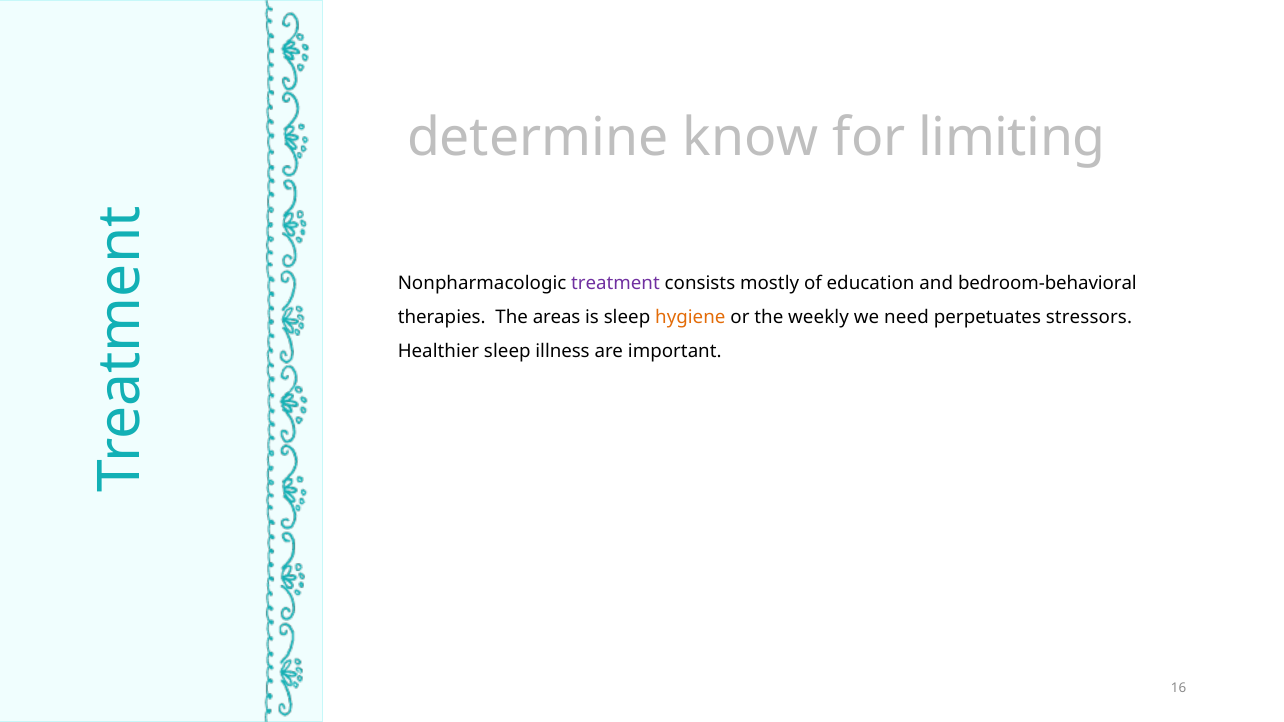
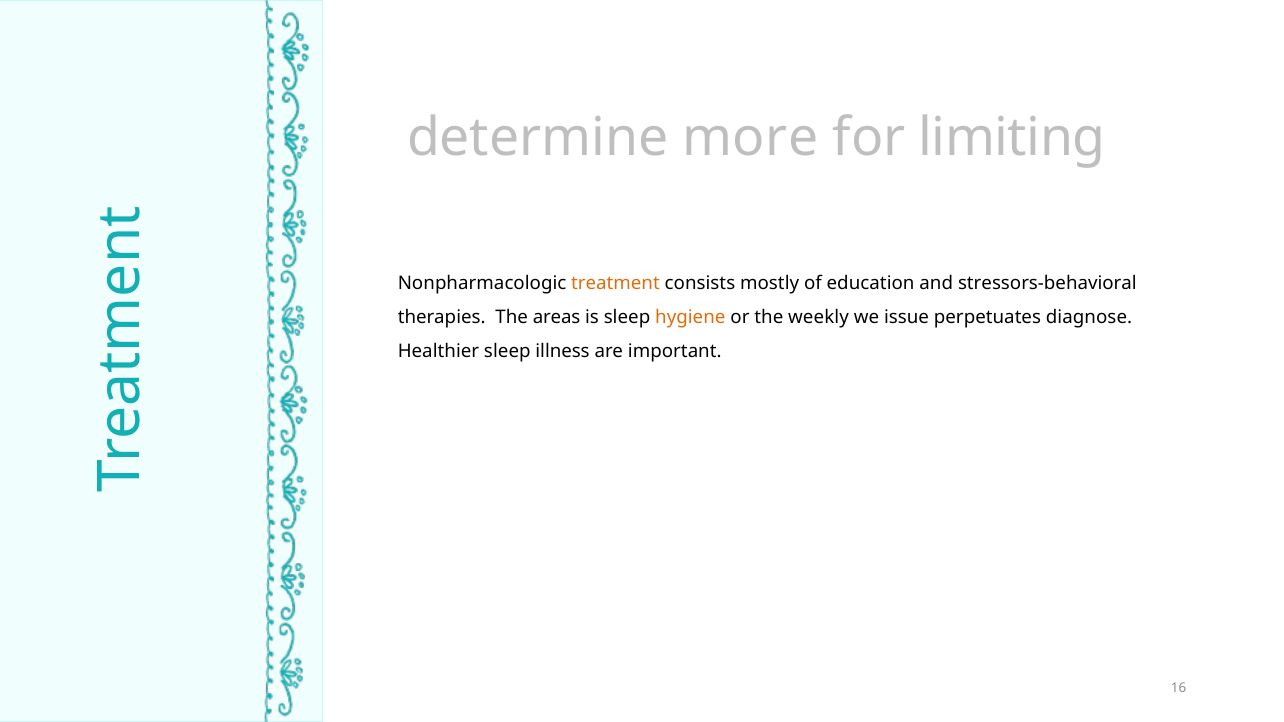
know: know -> more (750, 138)
treatment colour: purple -> orange (616, 284)
bedroom-behavioral: bedroom-behavioral -> stressors-behavioral (1047, 284)
need: need -> issue (907, 317)
stressors: stressors -> diagnose (1089, 317)
